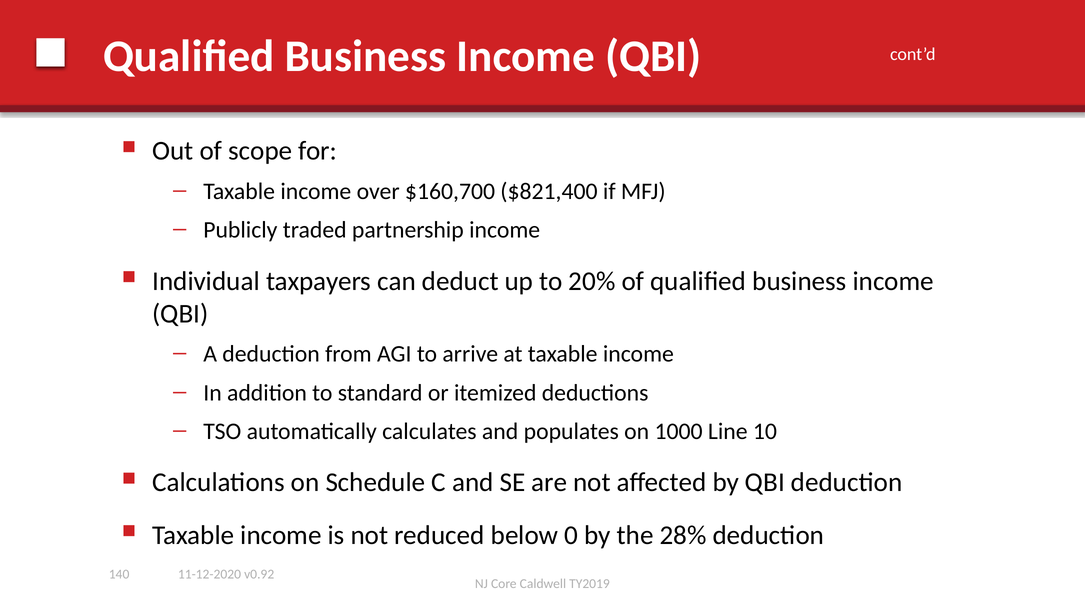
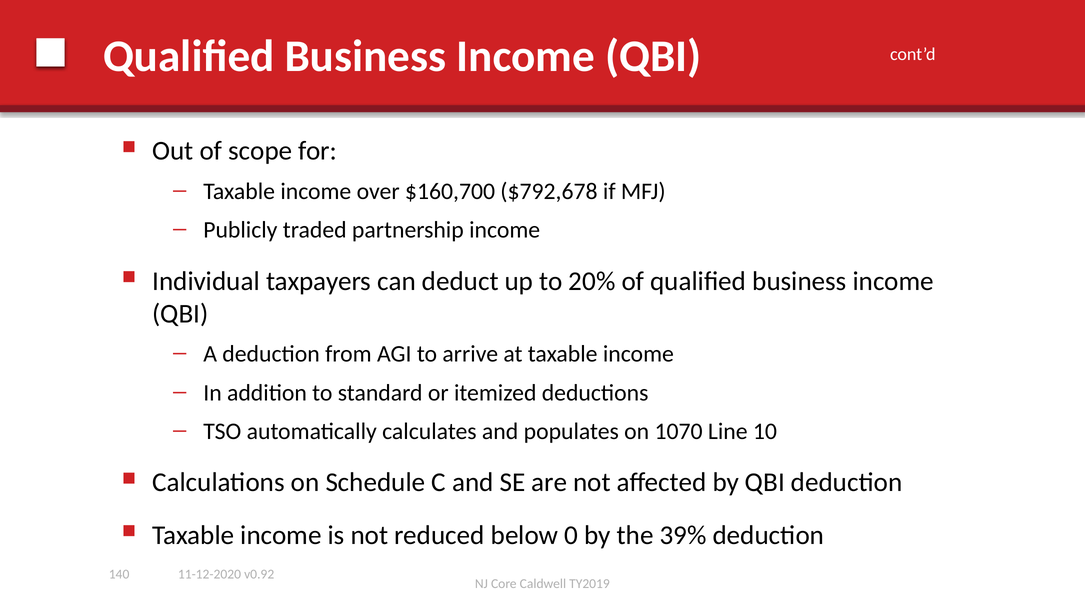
$821,400: $821,400 -> $792,678 (549, 192)
1000: 1000 -> 1070 (679, 432)
28%: 28% -> 39% (683, 536)
